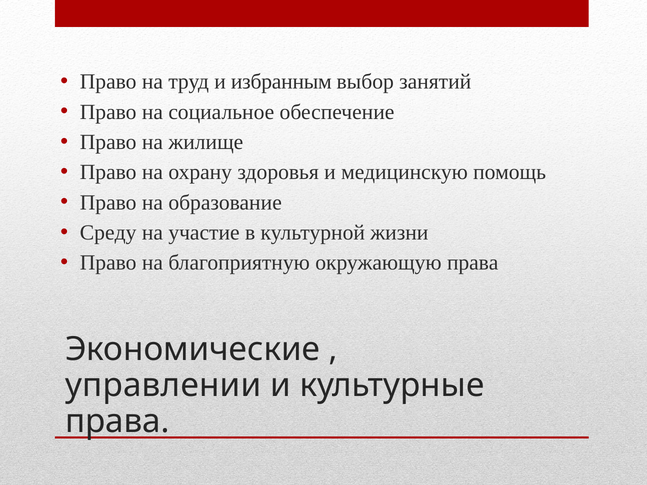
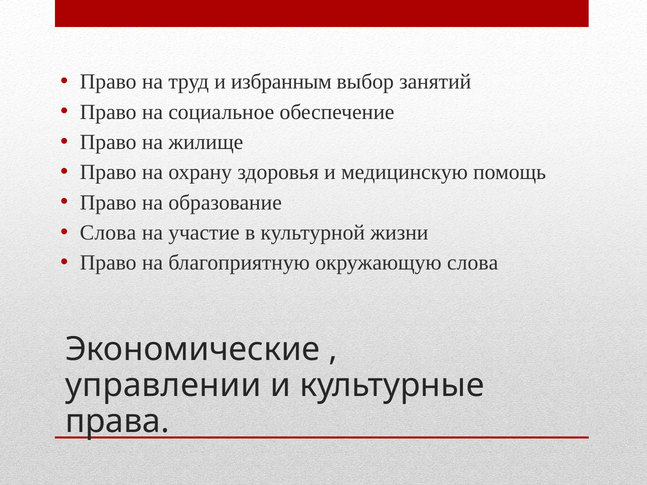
Среду: Среду -> Слова (108, 233)
окружающую права: права -> слова (473, 263)
